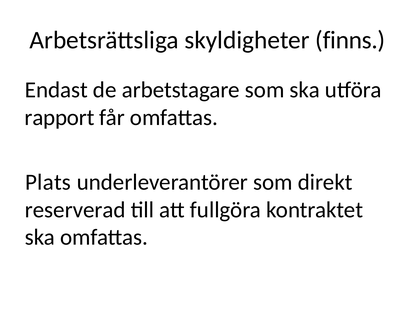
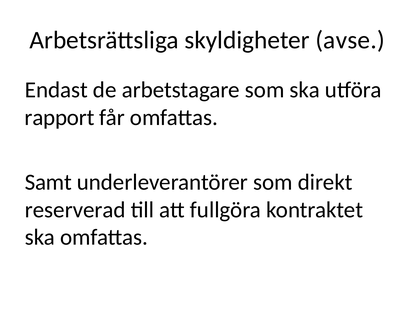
finns: finns -> avse (350, 40)
Plats: Plats -> Samt (48, 182)
